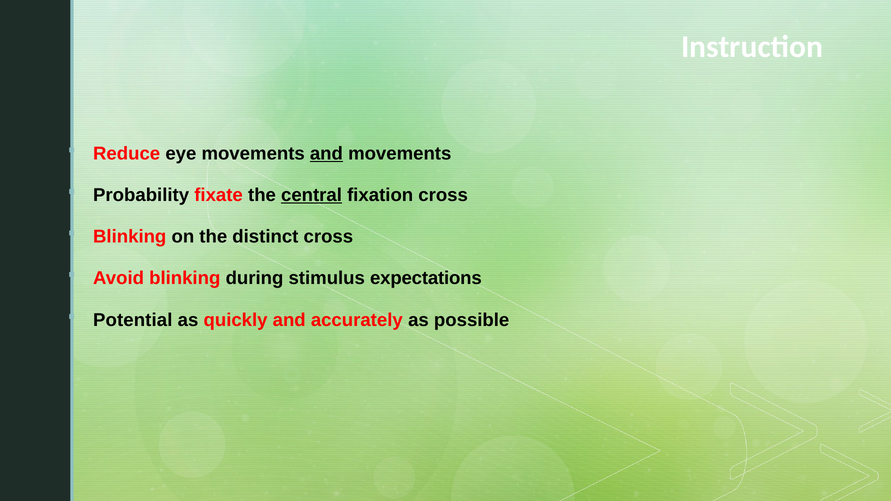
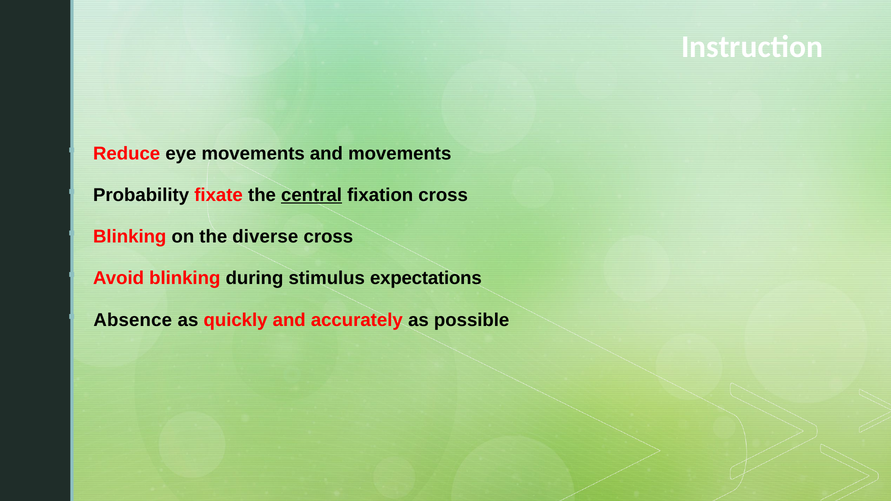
and underline: present -> none (326, 154)
distinct: distinct -> diverse (265, 237)
Potential: Potential -> Absence (133, 320)
